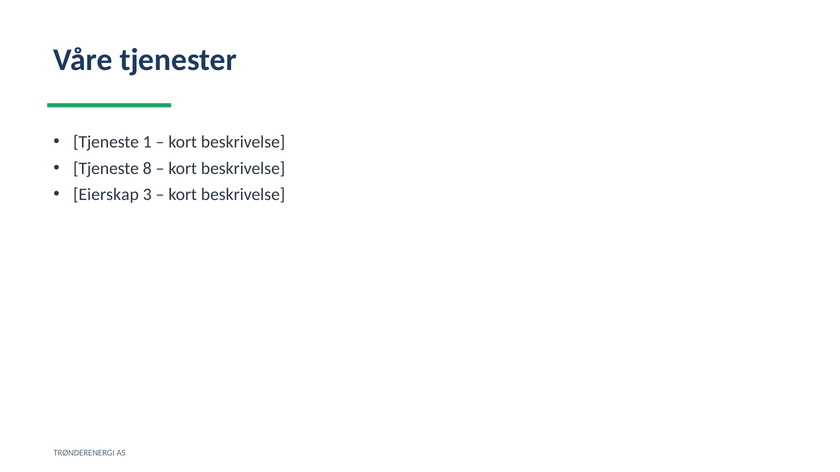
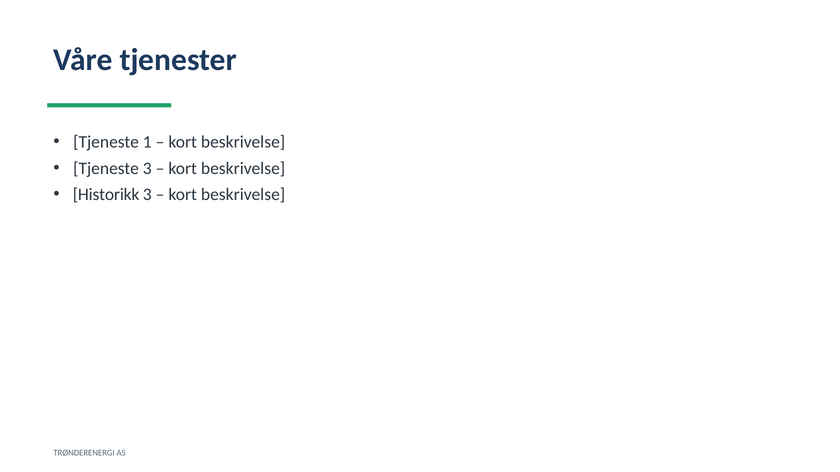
Tjeneste 8: 8 -> 3 (147, 169)
Eierskap: Eierskap -> Historikk (106, 195)
